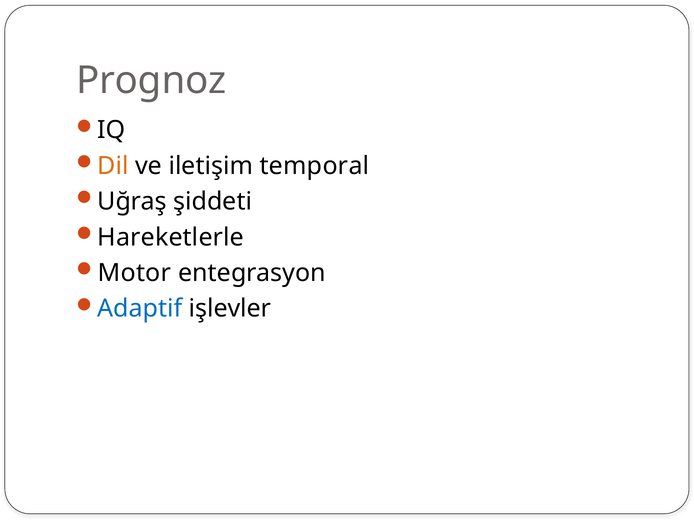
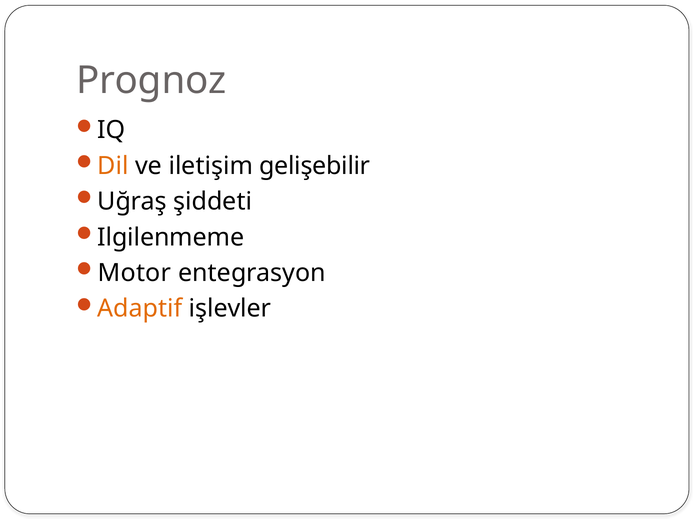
temporal: temporal -> gelişebilir (315, 166)
Hareketlerle: Hareketlerle -> Ilgilenmeme (171, 237)
Adaptif colour: blue -> orange (140, 308)
